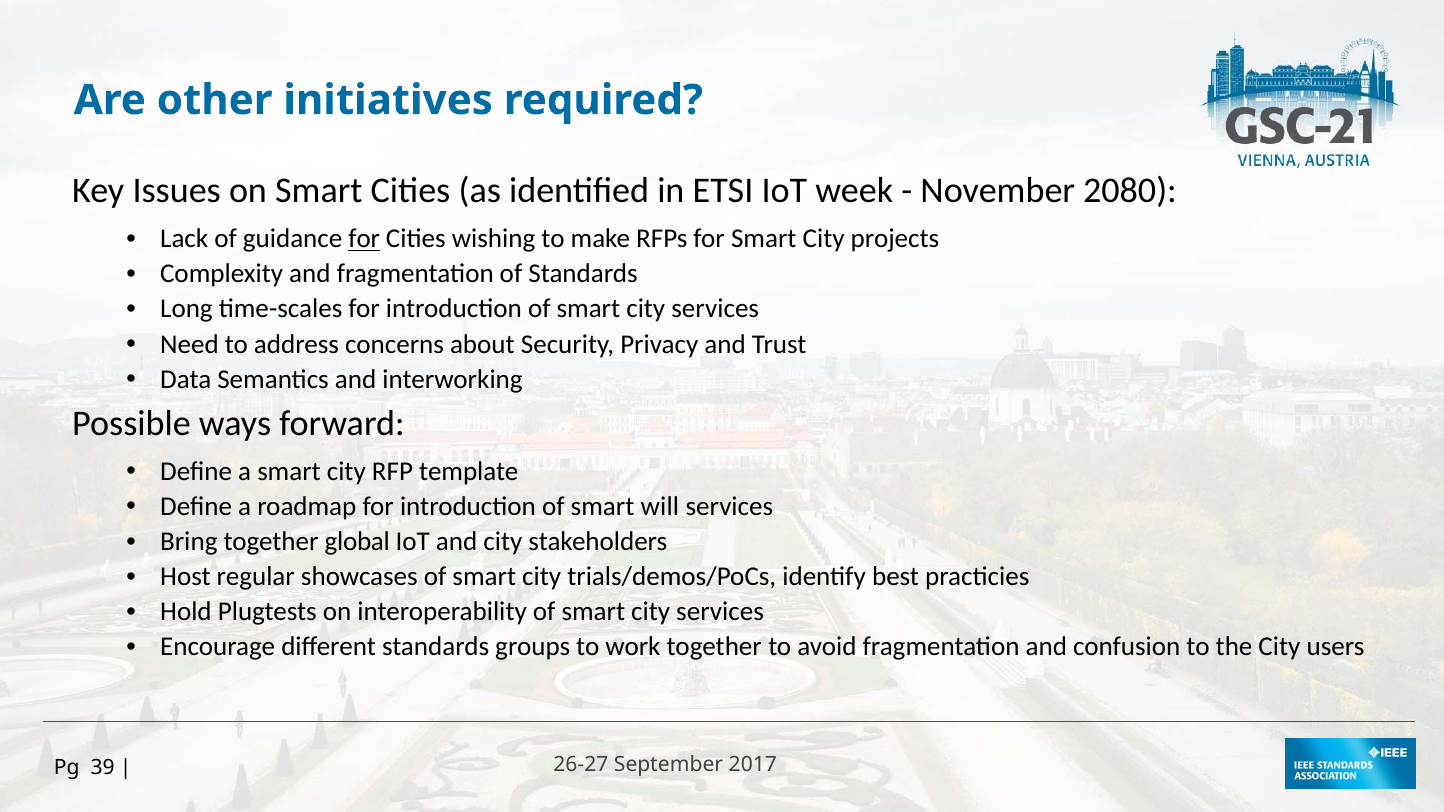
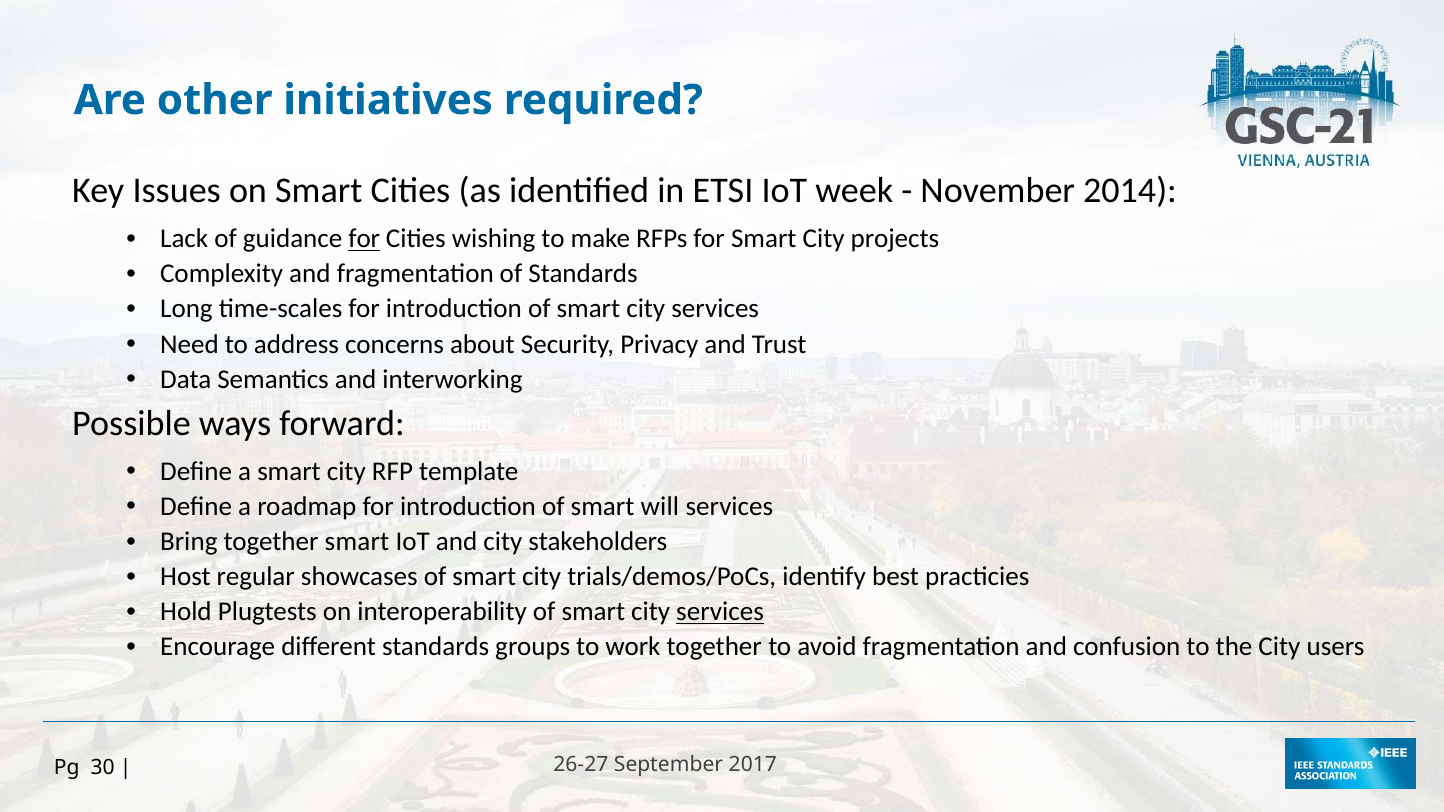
2080: 2080 -> 2014 (1130, 191)
together global: global -> smart (357, 542)
services underline: none -> present (720, 612)
39: 39 -> 30 (103, 768)
